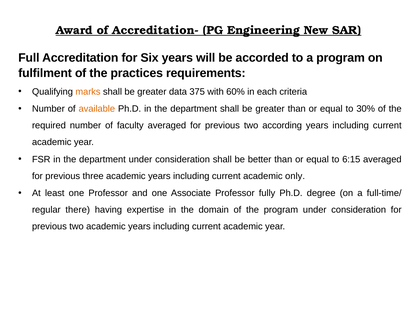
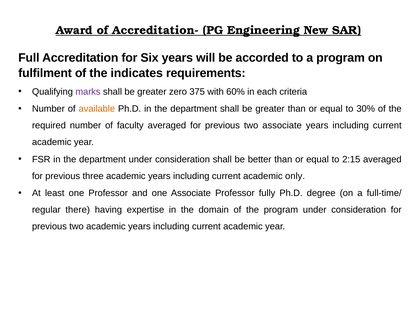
practices: practices -> indicates (137, 73)
marks colour: orange -> purple (88, 92)
data: data -> zero (178, 92)
two according: according -> associate (282, 125)
6:15: 6:15 -> 2:15 (351, 159)
